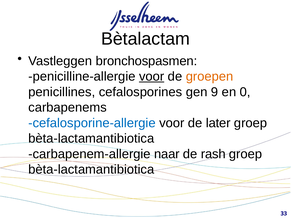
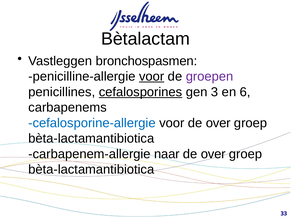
groepen colour: orange -> purple (210, 77)
cefalosporines underline: none -> present (141, 92)
9: 9 -> 3 (215, 92)
0: 0 -> 6 (245, 92)
voor de later: later -> over (218, 123)
rash: rash -> over (213, 154)
